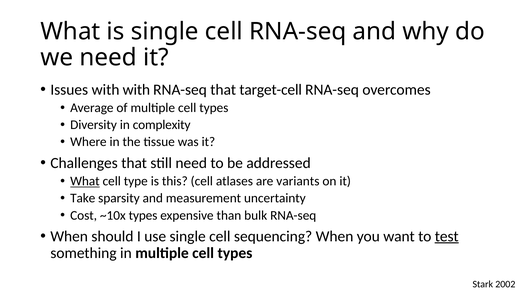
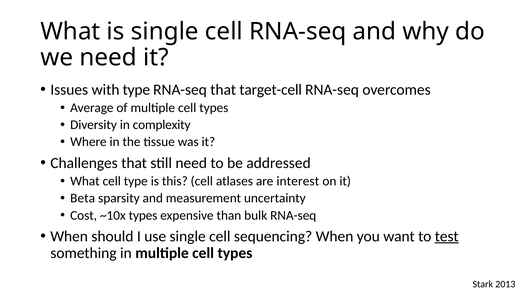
with with: with -> type (136, 90)
What underline: present -> none (85, 181)
variants: variants -> interest (298, 181)
Take: Take -> Beta (83, 198)
2002: 2002 -> 2013 (505, 284)
